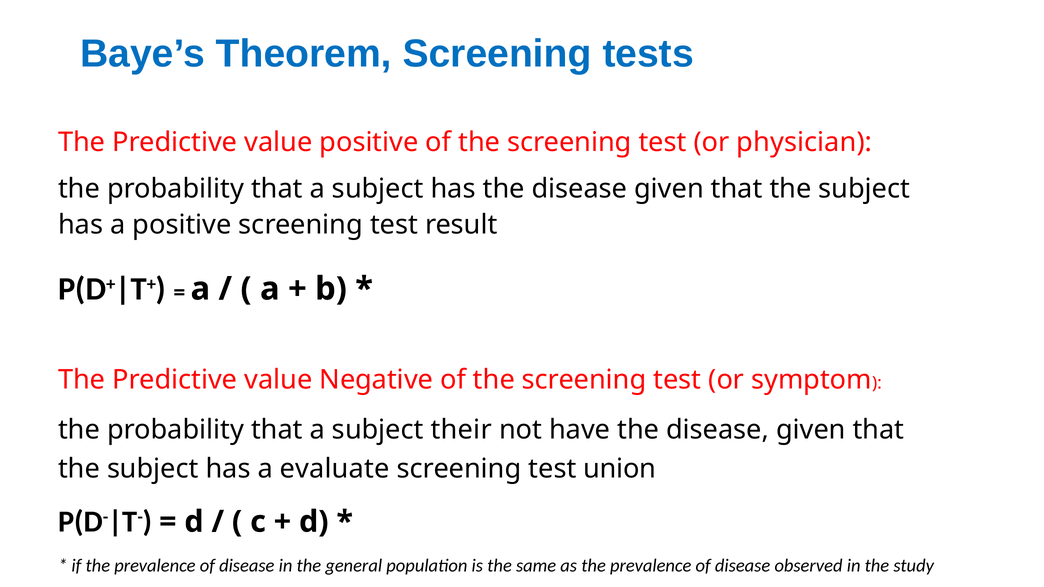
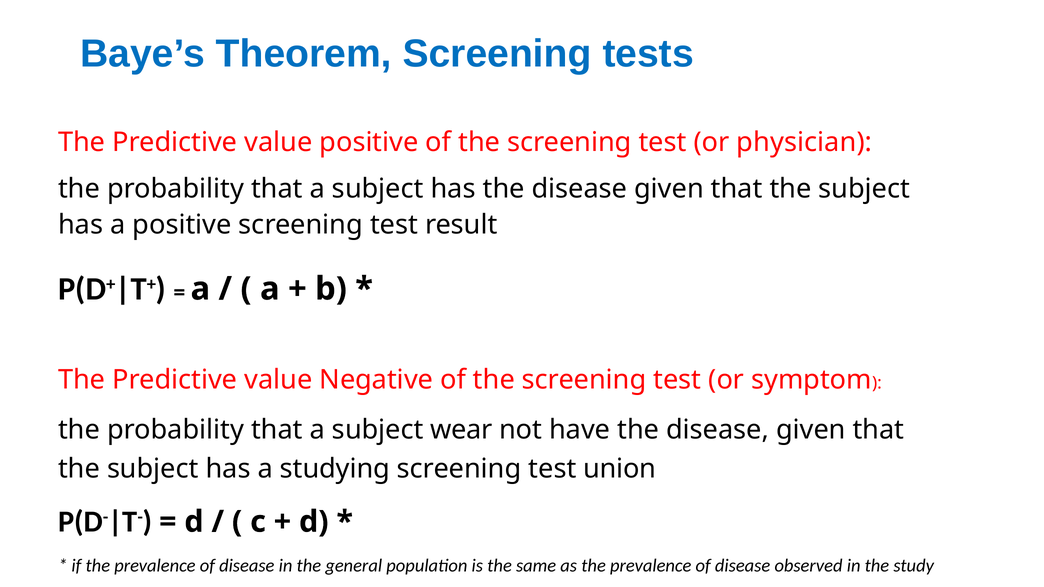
their: their -> wear (462, 430)
evaluate: evaluate -> studying (335, 469)
